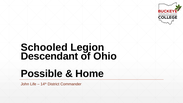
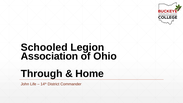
Descendant: Descendant -> Association (49, 56)
Possible: Possible -> Through (42, 74)
